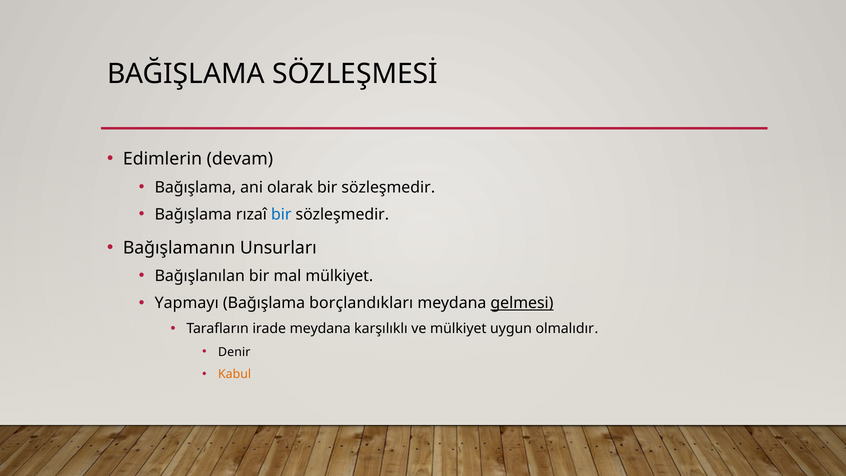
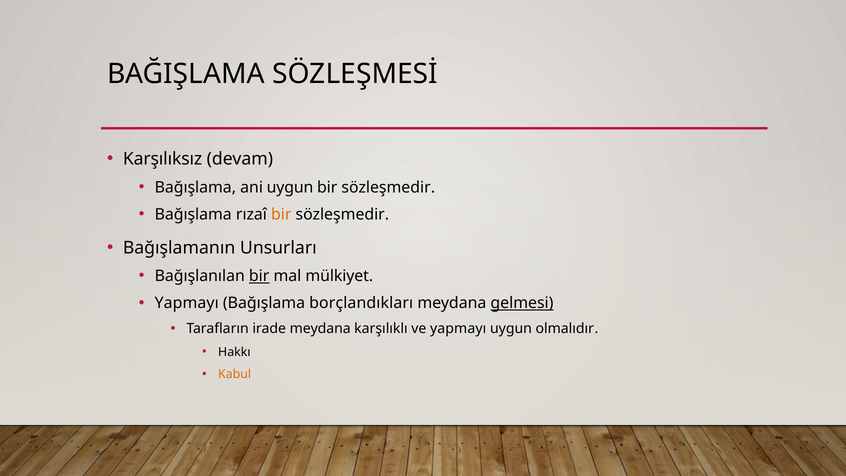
Edimlerin: Edimlerin -> Karşılıksız (163, 159)
ani olarak: olarak -> uygun (290, 187)
bir colour: blue -> orange (281, 214)
bir underline: none -> present (259, 276)
ve mülkiyet: mülkiyet -> yapmayı (458, 329)
Denir: Denir -> Hakkı (234, 352)
